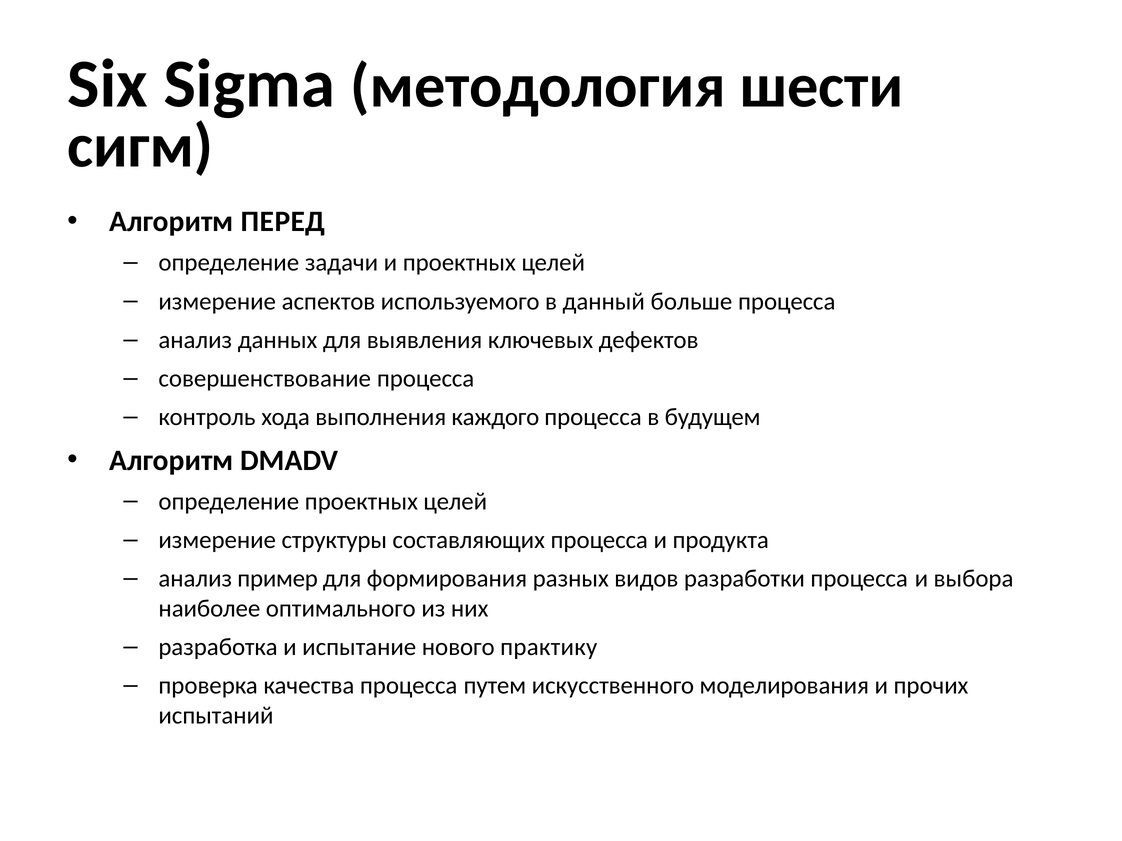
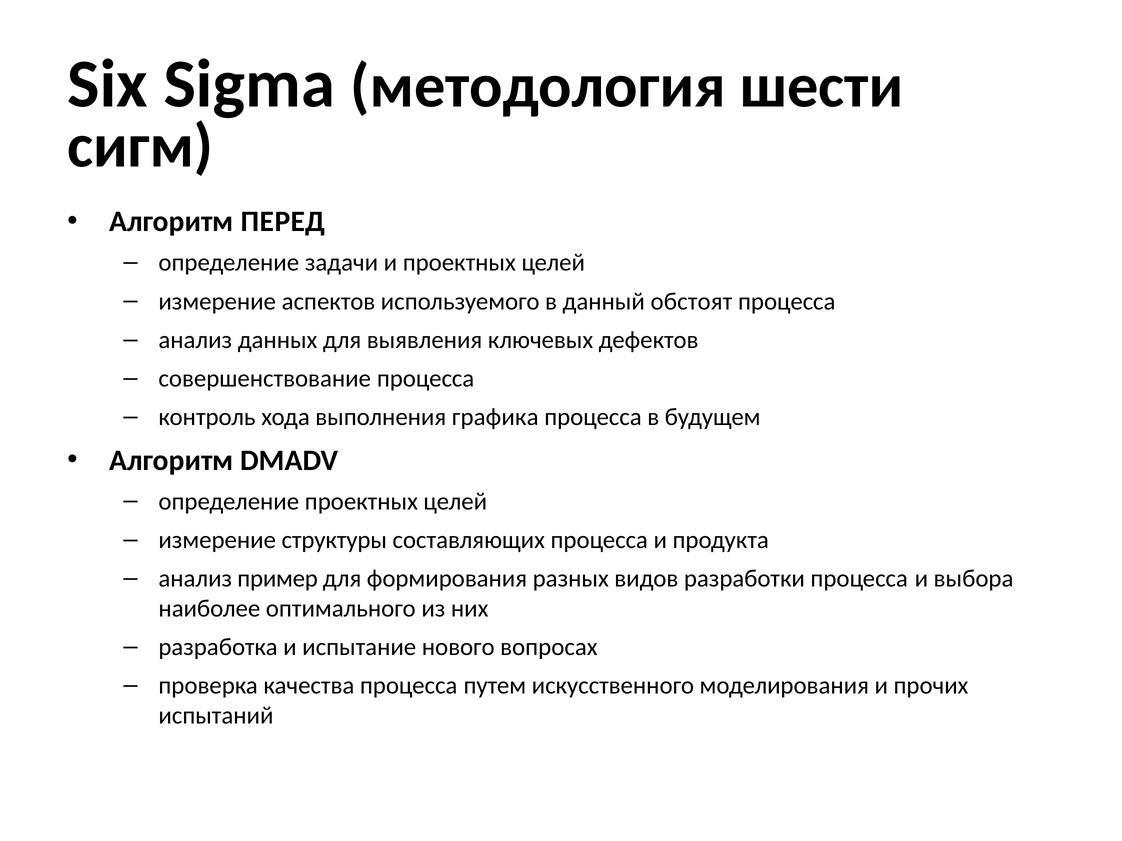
больше: больше -> обстоят (691, 302)
каждого: каждого -> графика (495, 418)
практику: практику -> вопросах (549, 648)
